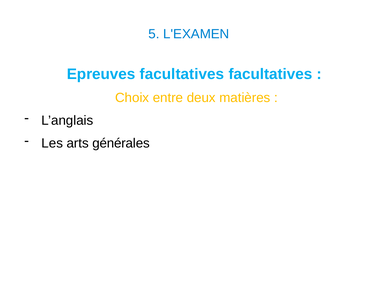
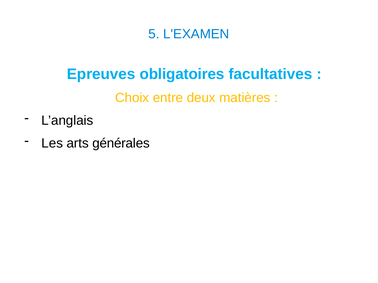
Epreuves facultatives: facultatives -> obligatoires (182, 74)
